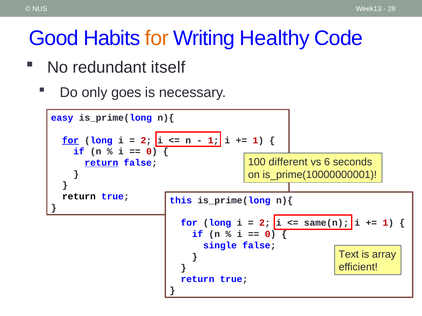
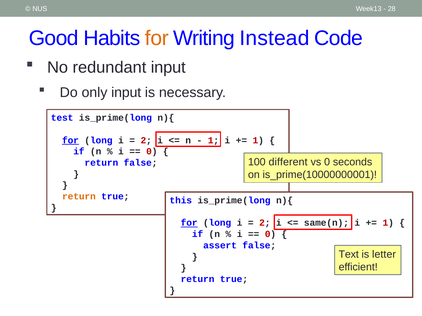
Healthy: Healthy -> Instead (275, 38)
redundant itself: itself -> input (168, 68)
only goes: goes -> input (126, 93)
easy: easy -> test (62, 118)
vs 6: 6 -> 0 (327, 162)
return underline: present -> none (101, 163)
return colour: black -> orange (79, 197)
for underline: none -> present (189, 223)
single: single -> assert (220, 246)
array: array -> letter (384, 255)
